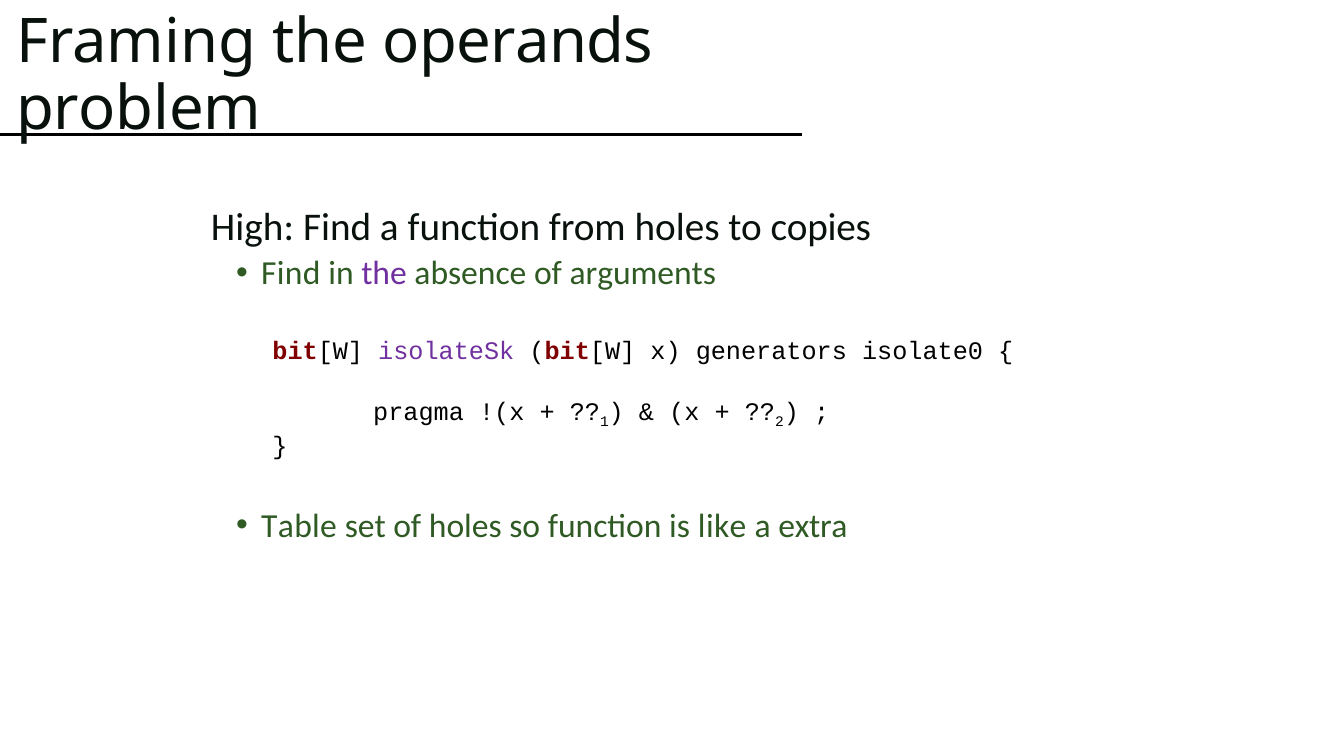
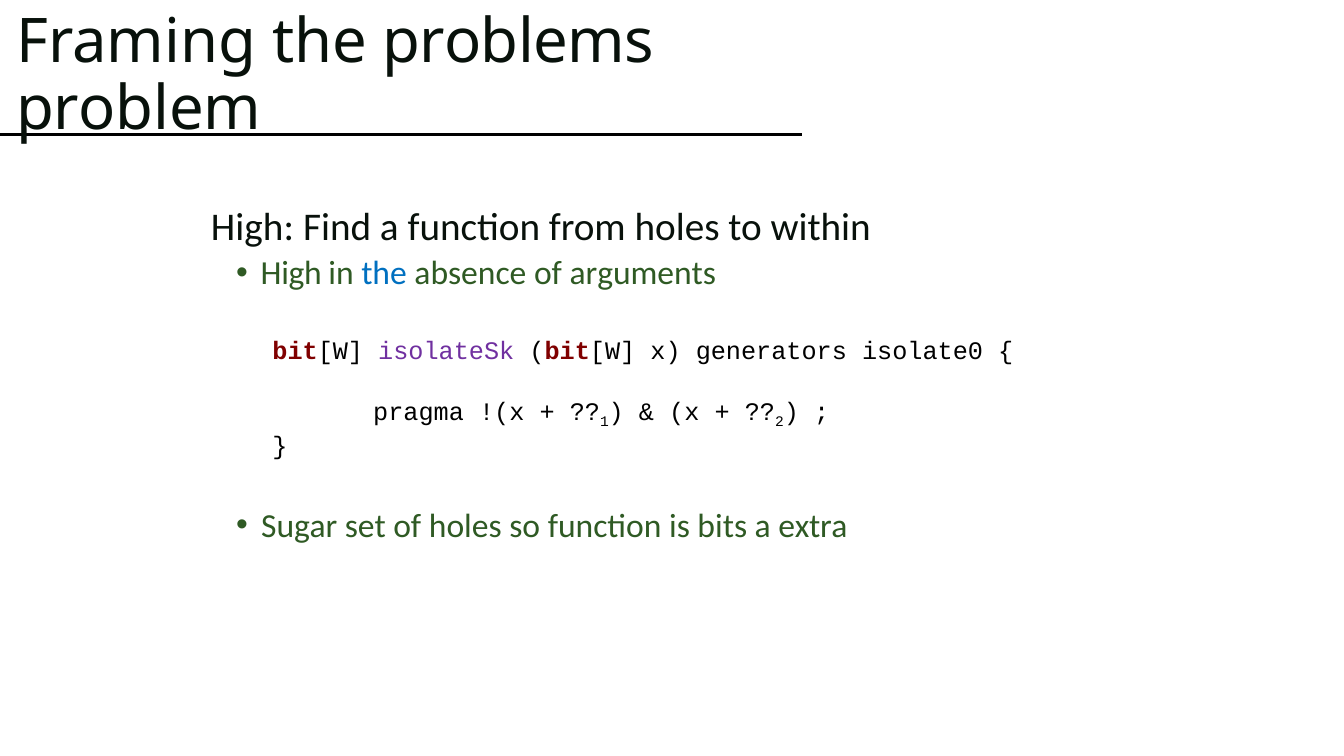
operands: operands -> problems (518, 43)
copies: copies -> within (821, 227)
Find: Find -> High (291, 274)
the colour: purple -> blue (384, 274)
Table: Table -> Sugar (299, 526)
like: like -> bits (722, 526)
